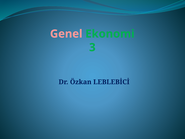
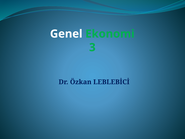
Genel colour: pink -> white (66, 34)
